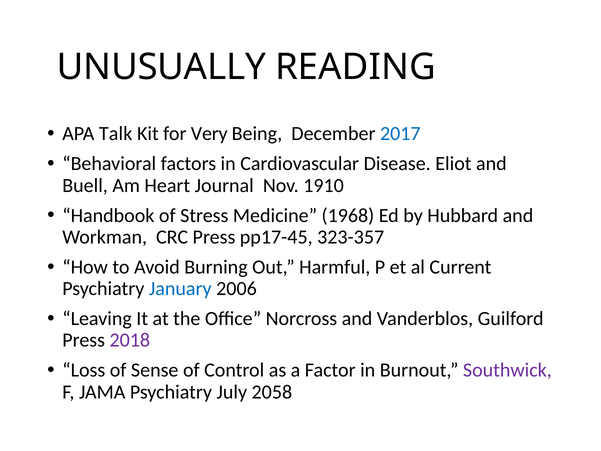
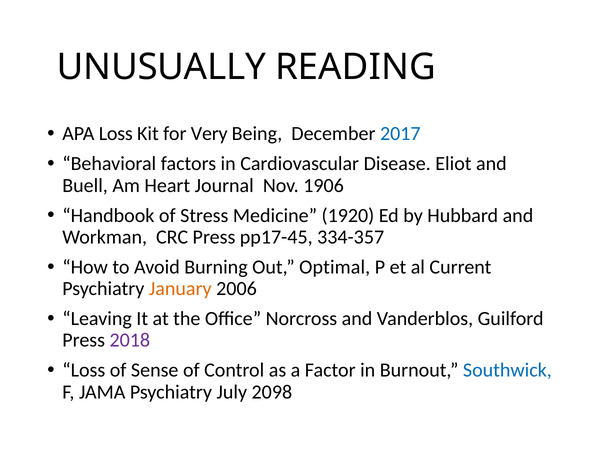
APA Talk: Talk -> Loss (116, 134)
1910: 1910 -> 1906 (324, 185)
1968: 1968 -> 1920 (348, 215)
323-357: 323-357 -> 334-357 (351, 237)
Harmful: Harmful -> Optimal (335, 267)
January colour: blue -> orange (180, 289)
Southwick colour: purple -> blue (507, 370)
2058: 2058 -> 2098 (272, 392)
